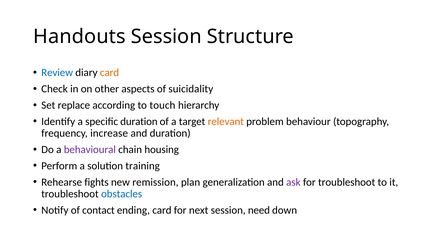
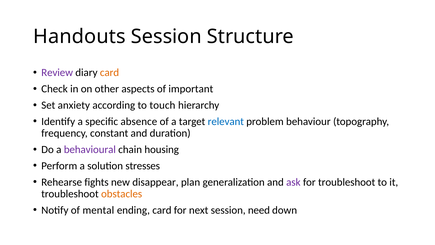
Review colour: blue -> purple (57, 73)
suicidality: suicidality -> important (191, 89)
replace: replace -> anxiety (74, 105)
specific duration: duration -> absence (139, 121)
relevant colour: orange -> blue (226, 121)
increase: increase -> constant (109, 133)
training: training -> stresses (143, 166)
remission: remission -> disappear (155, 182)
obstacles colour: blue -> orange (122, 194)
contact: contact -> mental (98, 210)
